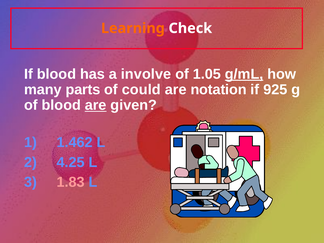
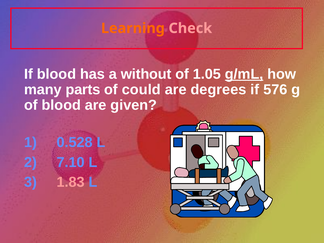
Check colour: white -> pink (190, 28)
involve: involve -> without (146, 74)
notation: notation -> degrees (218, 90)
925: 925 -> 576 (275, 90)
are underline: present -> none (96, 105)
1.462: 1.462 -> 0.528 (75, 142)
4.25: 4.25 -> 7.10 (71, 162)
